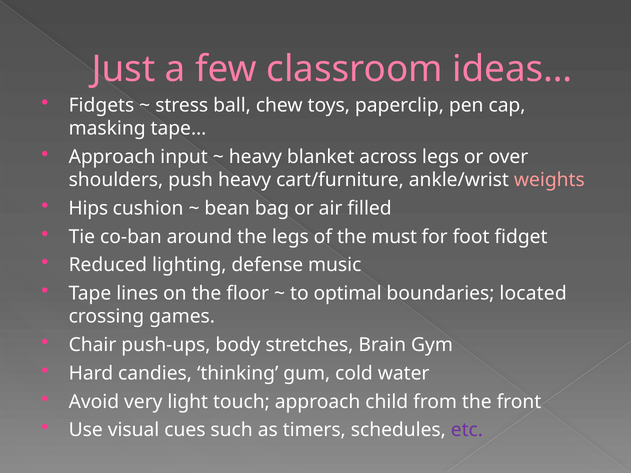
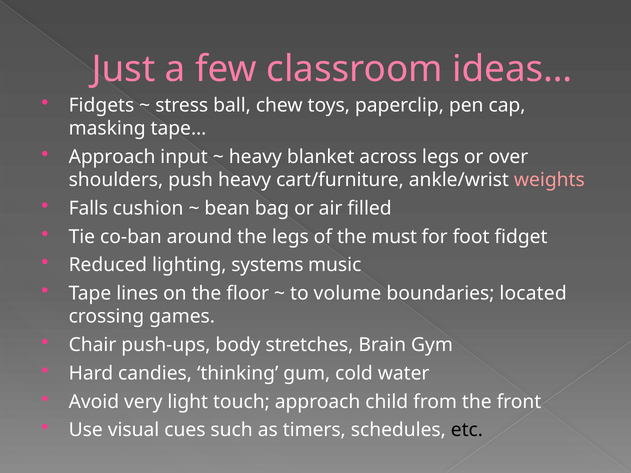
Hips: Hips -> Falls (88, 208)
defense: defense -> systems (267, 265)
optimal: optimal -> volume (347, 294)
etc colour: purple -> black (467, 430)
